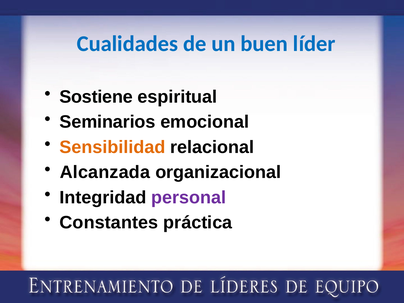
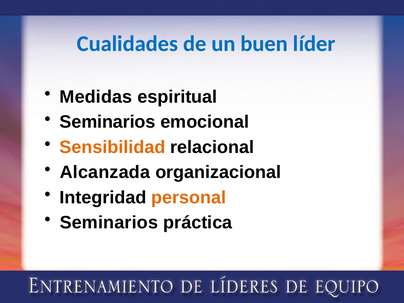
Sostiene: Sostiene -> Medidas (96, 97)
personal colour: purple -> orange (189, 197)
Constantes: Constantes -> Seminarios (109, 223)
